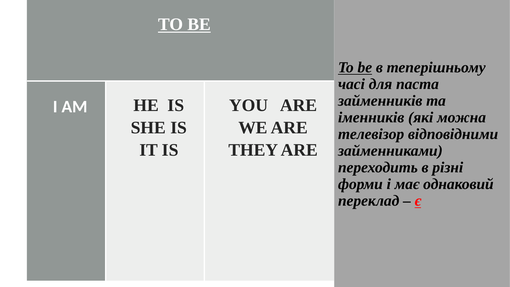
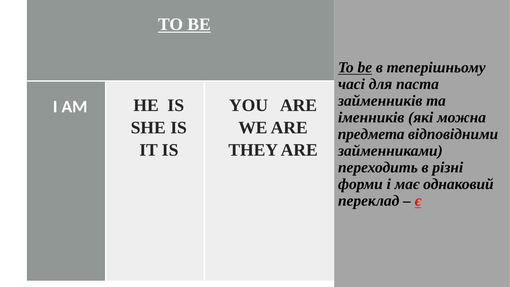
телевізор: телевізор -> предмета (371, 134)
